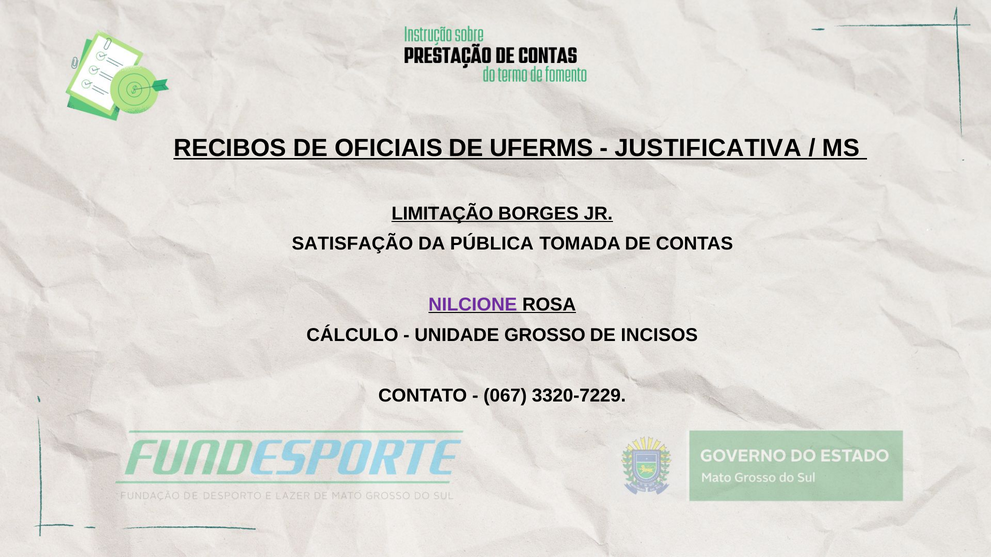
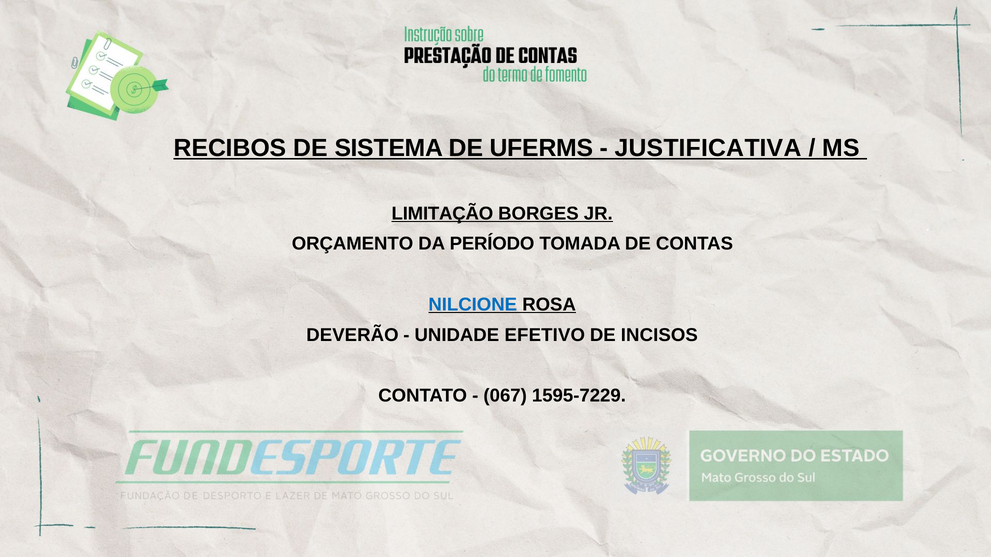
OFICIAIS: OFICIAIS -> SISTEMA (389, 148)
SATISFAÇÃO: SATISFAÇÃO -> ORÇAMENTO (352, 244)
PÚBLICA: PÚBLICA -> PERÍODO (492, 244)
NILCIONE colour: purple -> blue (473, 305)
CÁLCULO: CÁLCULO -> DEVERÃO (352, 335)
GROSSO: GROSSO -> EFETIVO (545, 335)
3320-7229: 3320-7229 -> 1595-7229 (579, 396)
